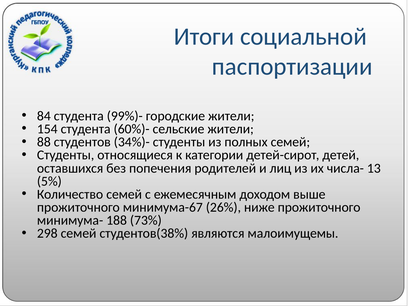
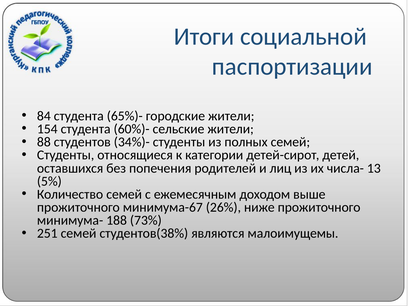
99%)-: 99%)- -> 65%)- (125, 116)
298: 298 -> 251 (47, 233)
